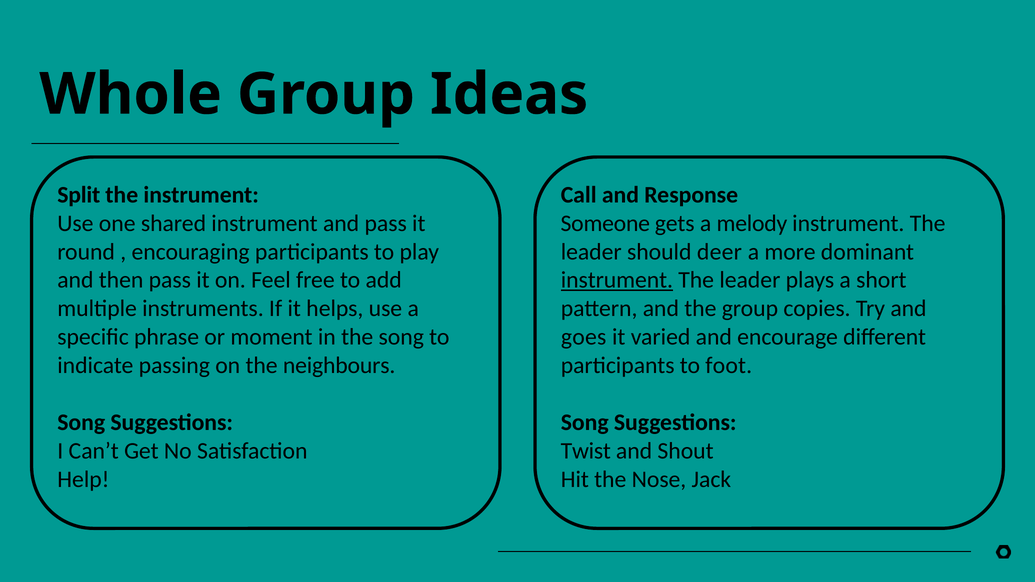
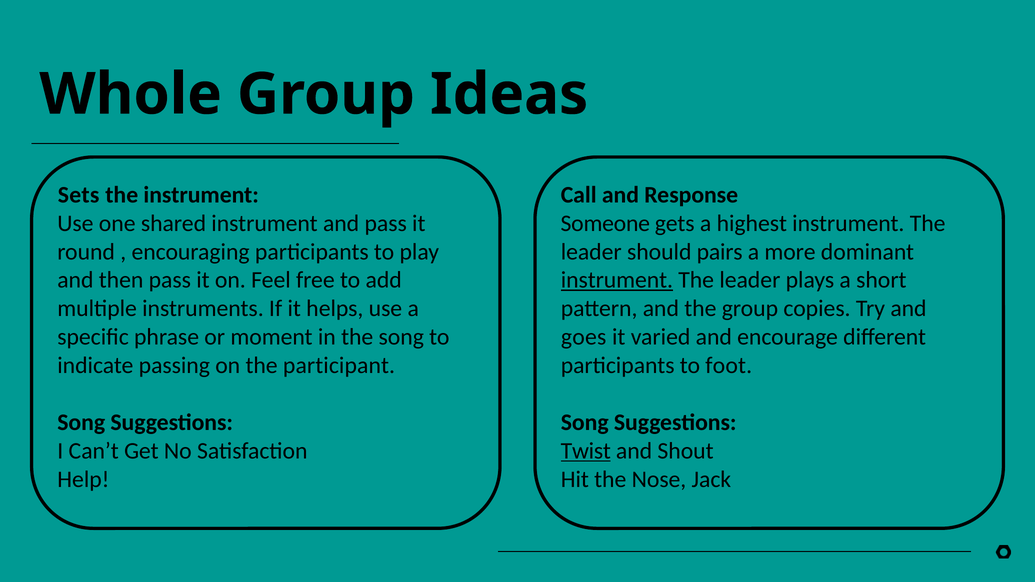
Split: Split -> Sets (79, 195)
melody: melody -> highest (752, 223)
deer: deer -> pairs (720, 252)
neighbours: neighbours -> participant (339, 366)
Twist underline: none -> present (586, 451)
